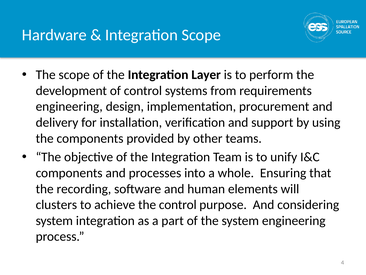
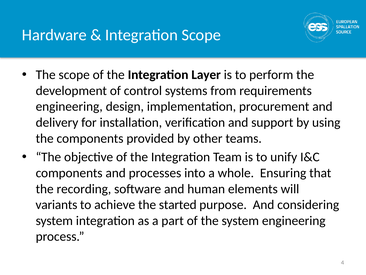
clusters: clusters -> variants (56, 204)
the control: control -> started (178, 204)
